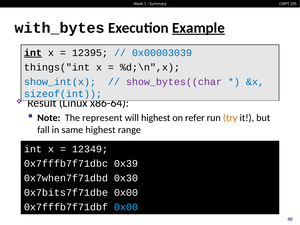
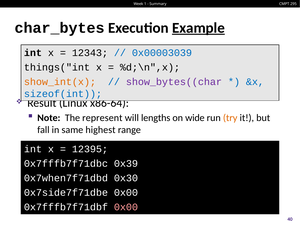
with_bytes: with_bytes -> char_bytes (60, 28)
int underline: present -> none (33, 53)
12395: 12395 -> 12343 (90, 53)
show_int(x colour: blue -> orange (60, 82)
will highest: highest -> lengths (156, 118)
refer: refer -> wide (195, 118)
12349: 12349 -> 12395 (90, 149)
0x7bits7f71dbe: 0x7bits7f71dbe -> 0x7side7f71dbe (66, 193)
0x00 colour: light blue -> pink (126, 207)
